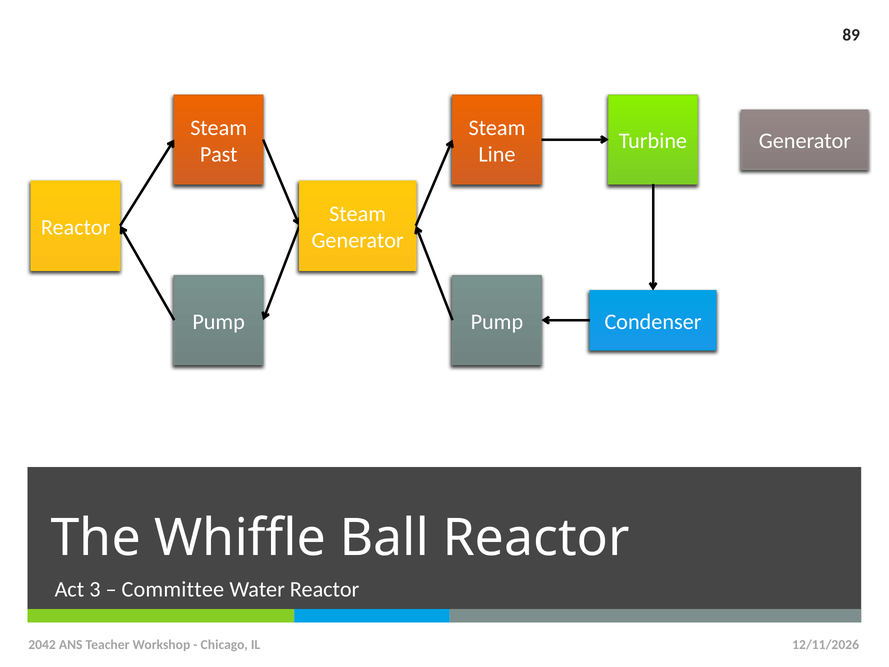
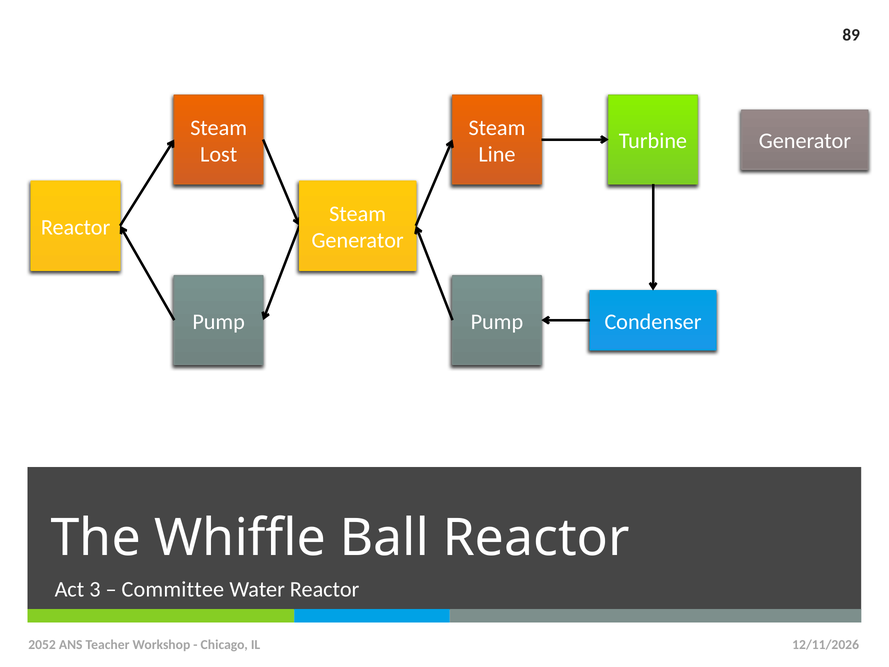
Past: Past -> Lost (219, 154)
2042: 2042 -> 2052 (42, 644)
